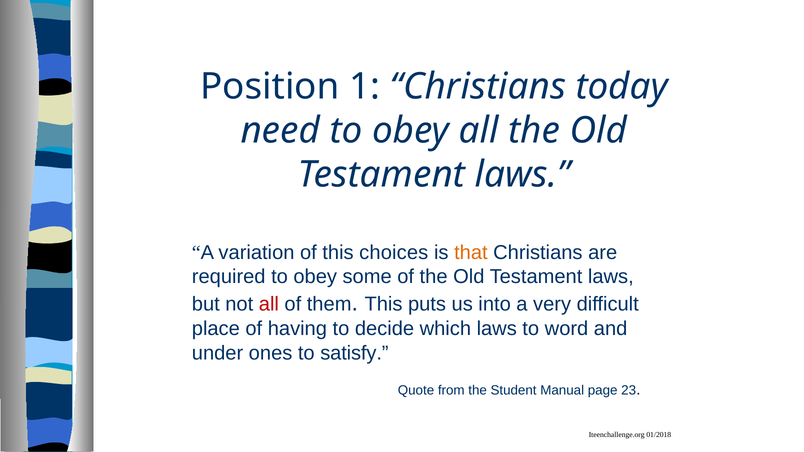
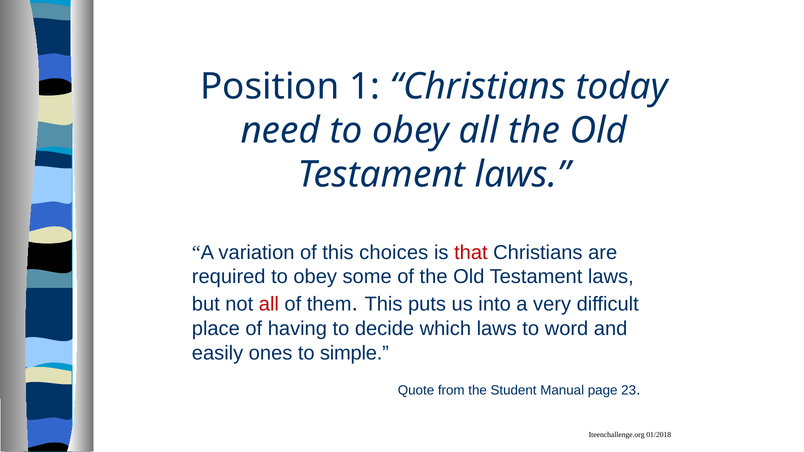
that colour: orange -> red (471, 253)
under: under -> easily (218, 353)
satisfy: satisfy -> simple (354, 353)
